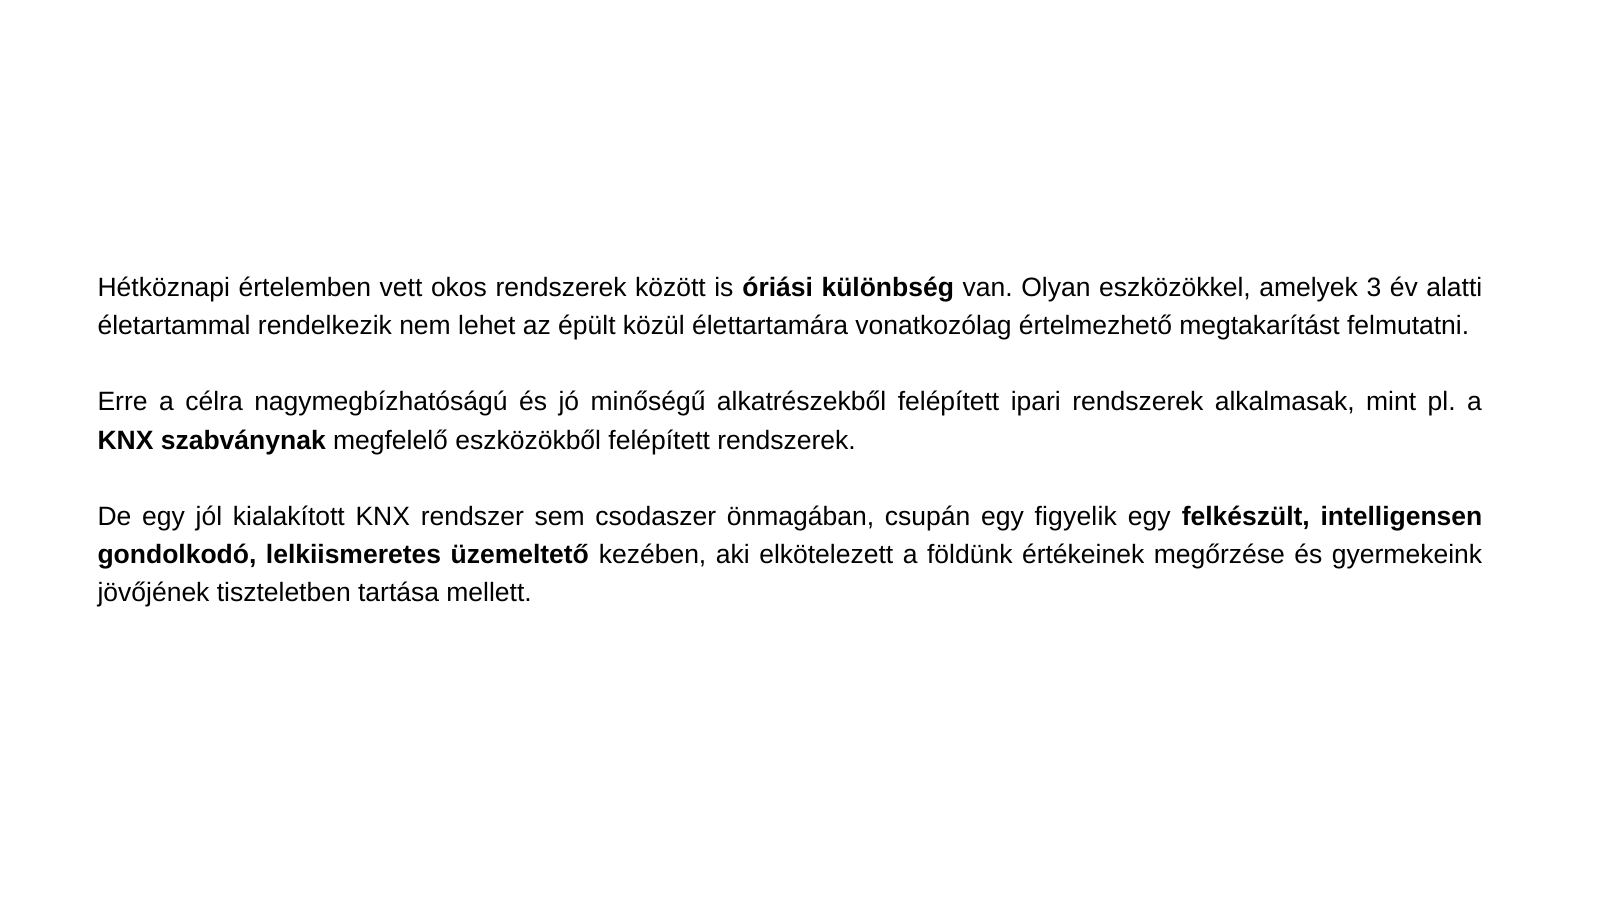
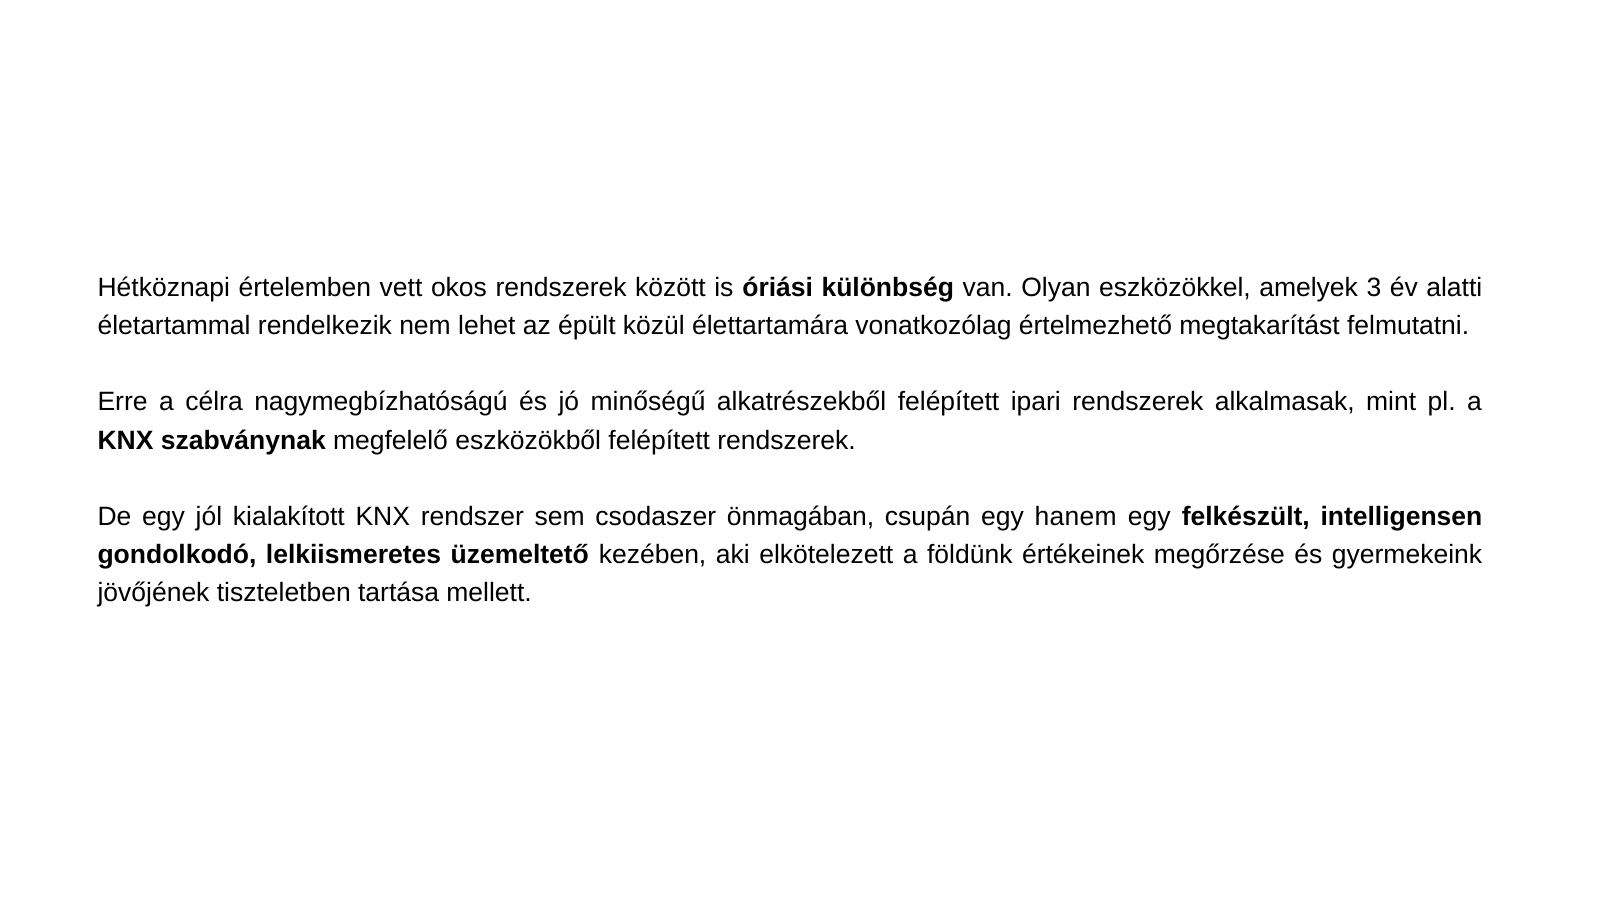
figyelik: figyelik -> hanem (1076, 516)
